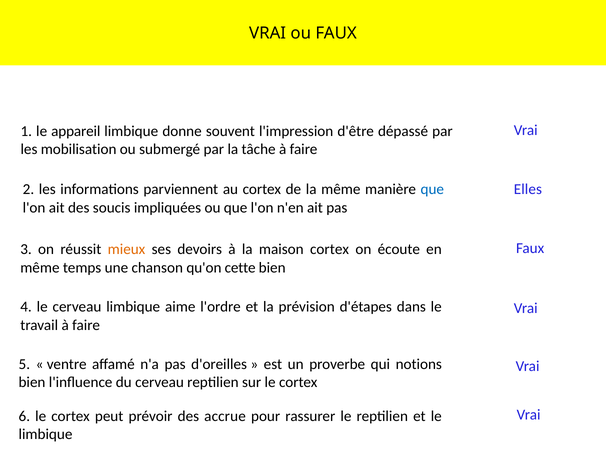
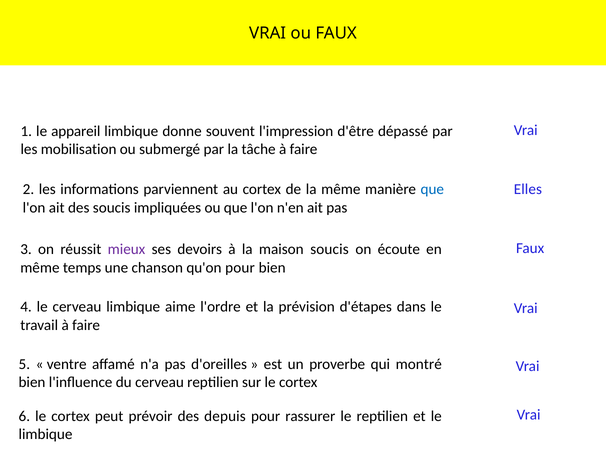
mieux colour: orange -> purple (127, 250)
maison cortex: cortex -> soucis (329, 250)
qu'on cette: cette -> pour (240, 268)
notions: notions -> montré (419, 364)
accrue: accrue -> depuis (225, 417)
